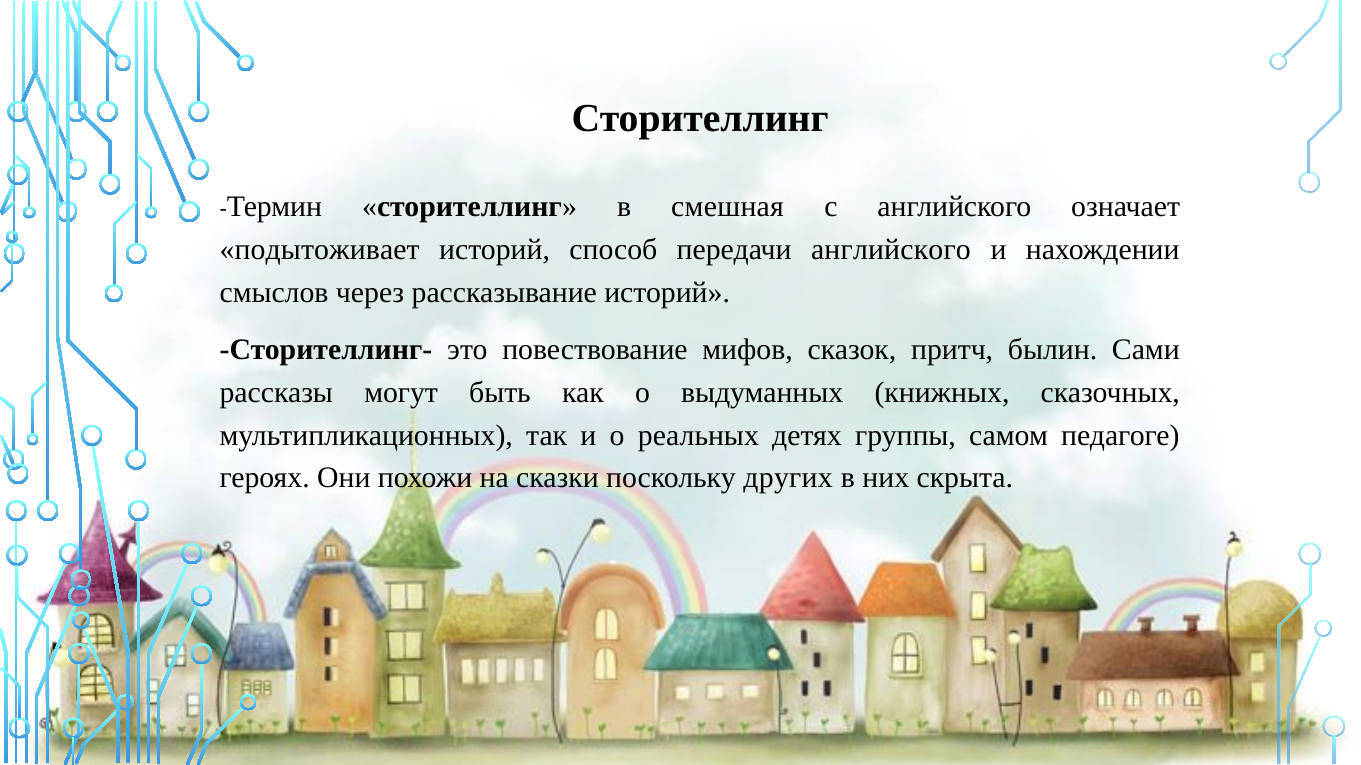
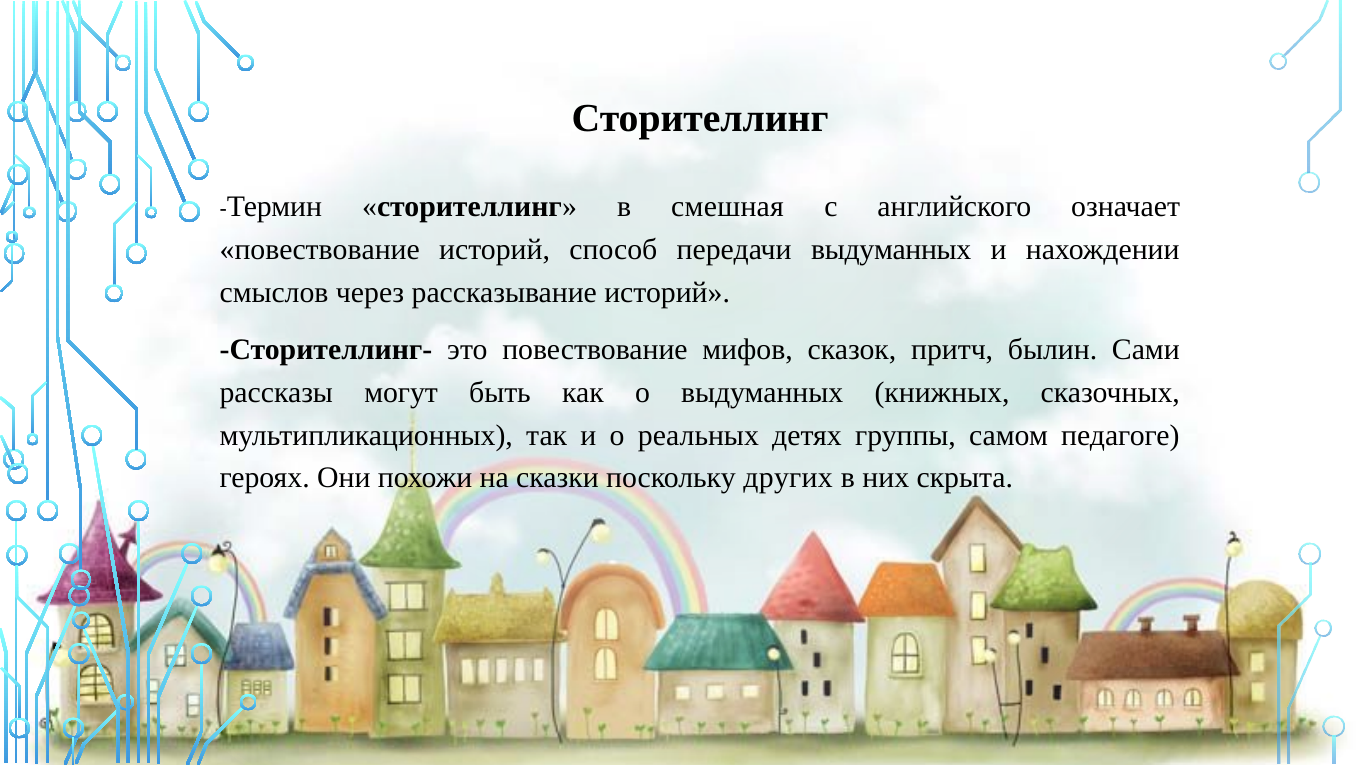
подытоживает: подытоживает -> повествование (320, 250)
передачи английского: английского -> выдуманных (891, 250)
